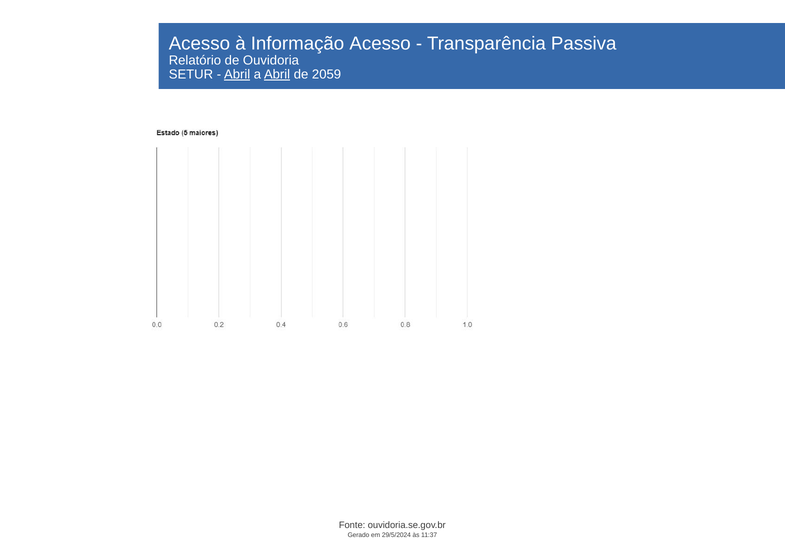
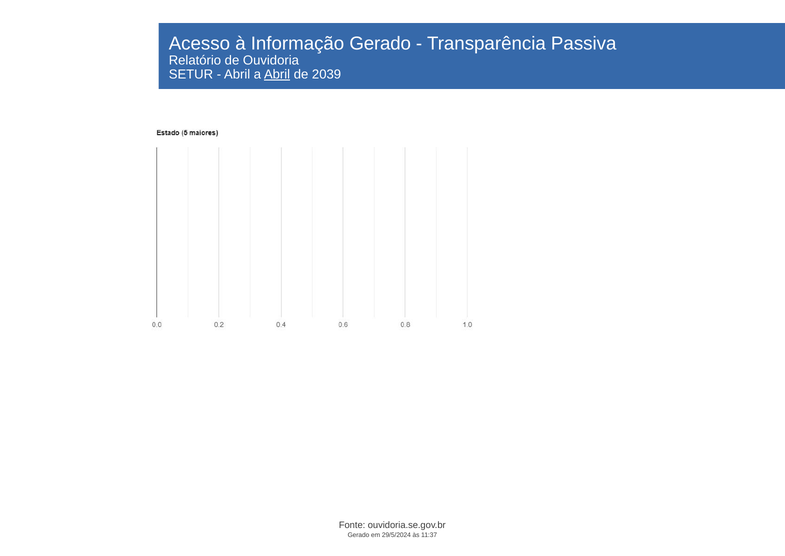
Informação Acesso: Acesso -> Gerado (380, 43)
Abril underline: present -> none (237, 74)
2059: 2059 -> 2039 (327, 74)
